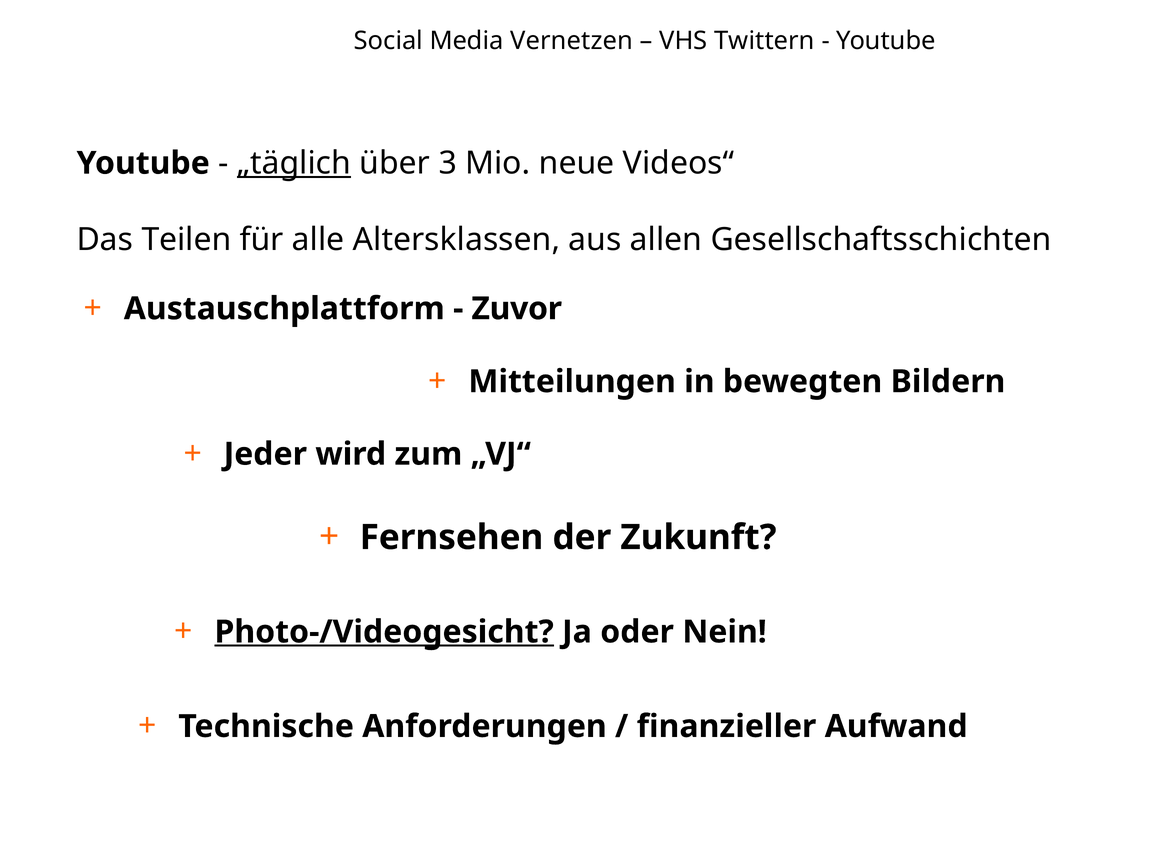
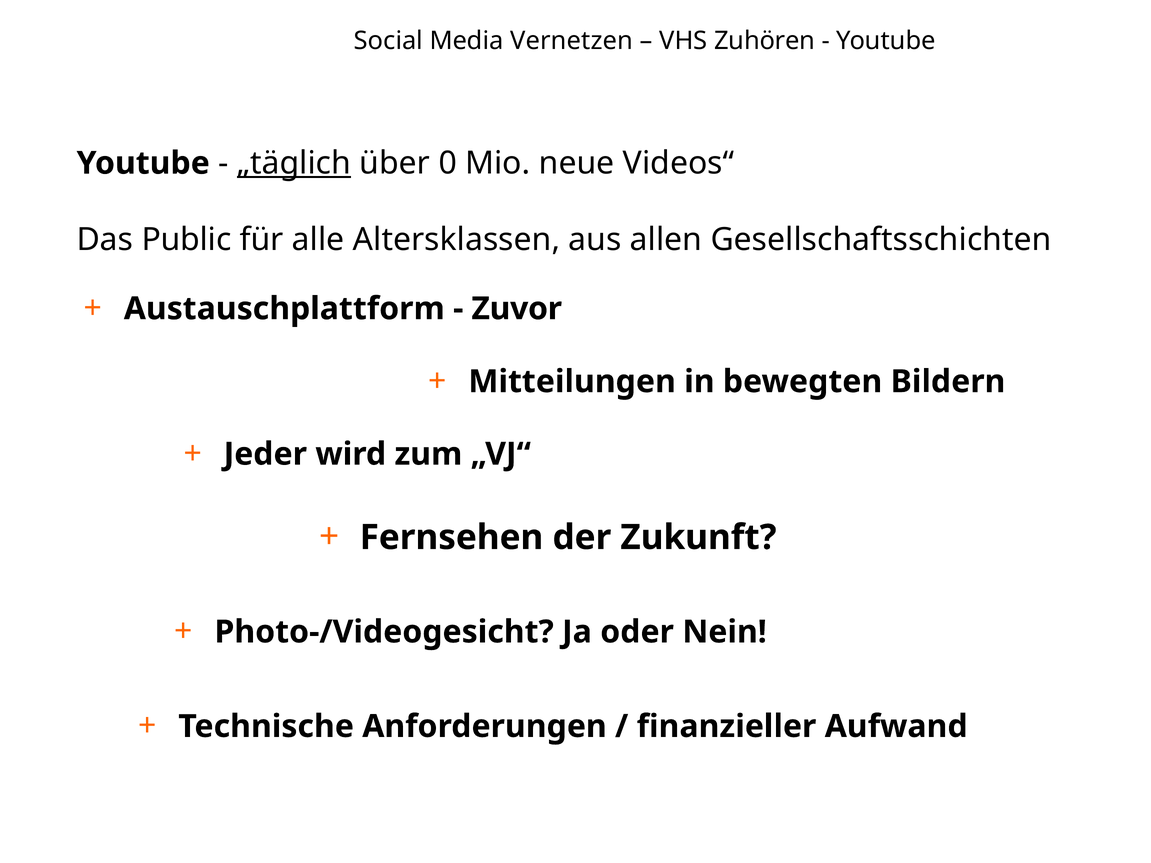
Twittern: Twittern -> Zuhören (765, 41)
3: 3 -> 0 (448, 163)
Teilen: Teilen -> Public (187, 240)
Photo-/Videogesicht underline: present -> none (384, 632)
